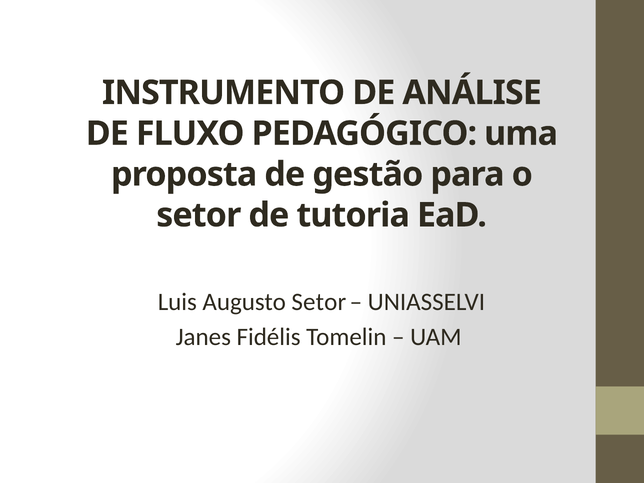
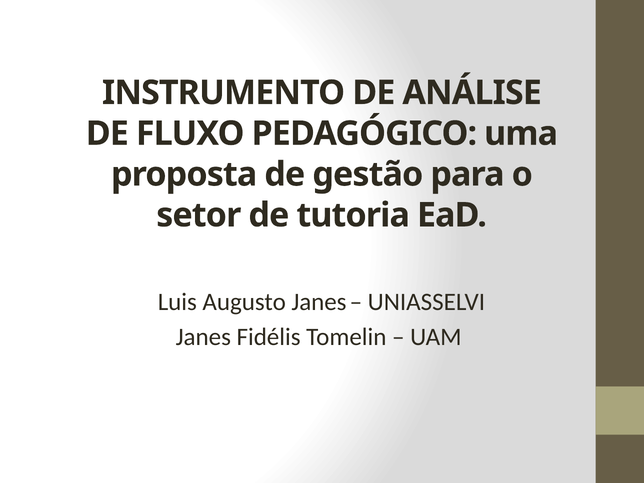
Augusto Setor: Setor -> Janes (319, 302)
